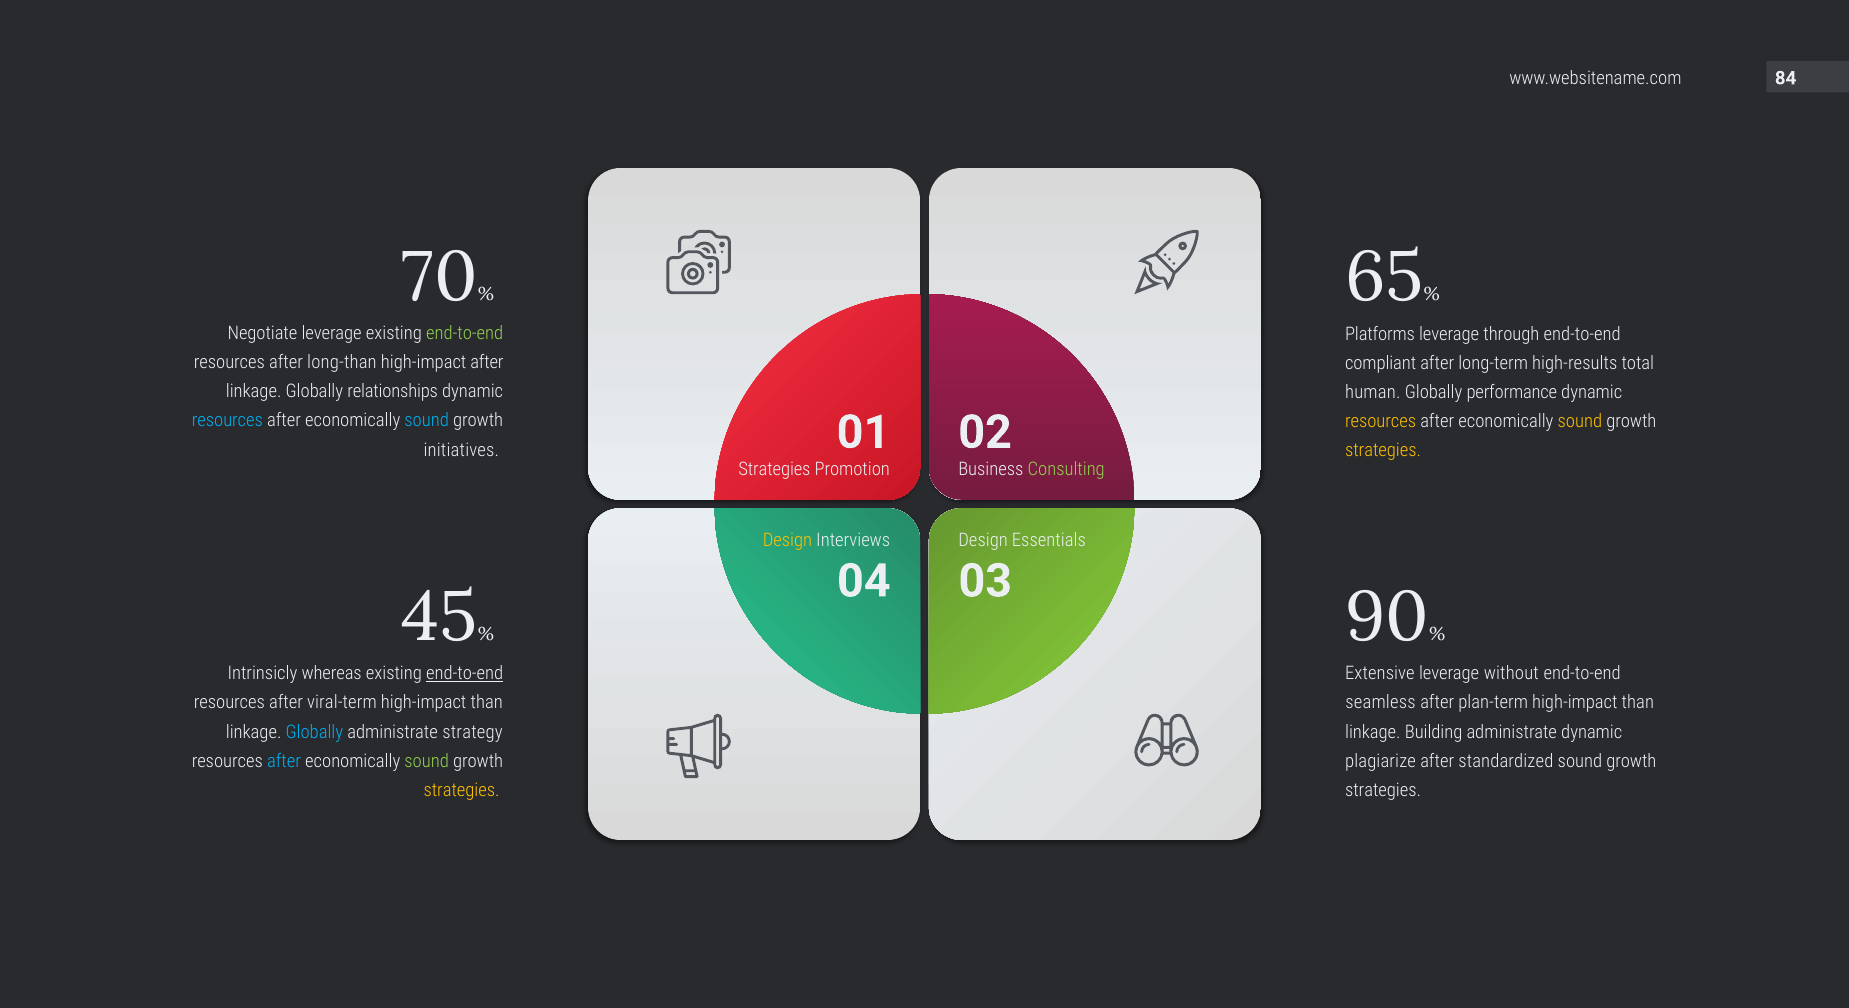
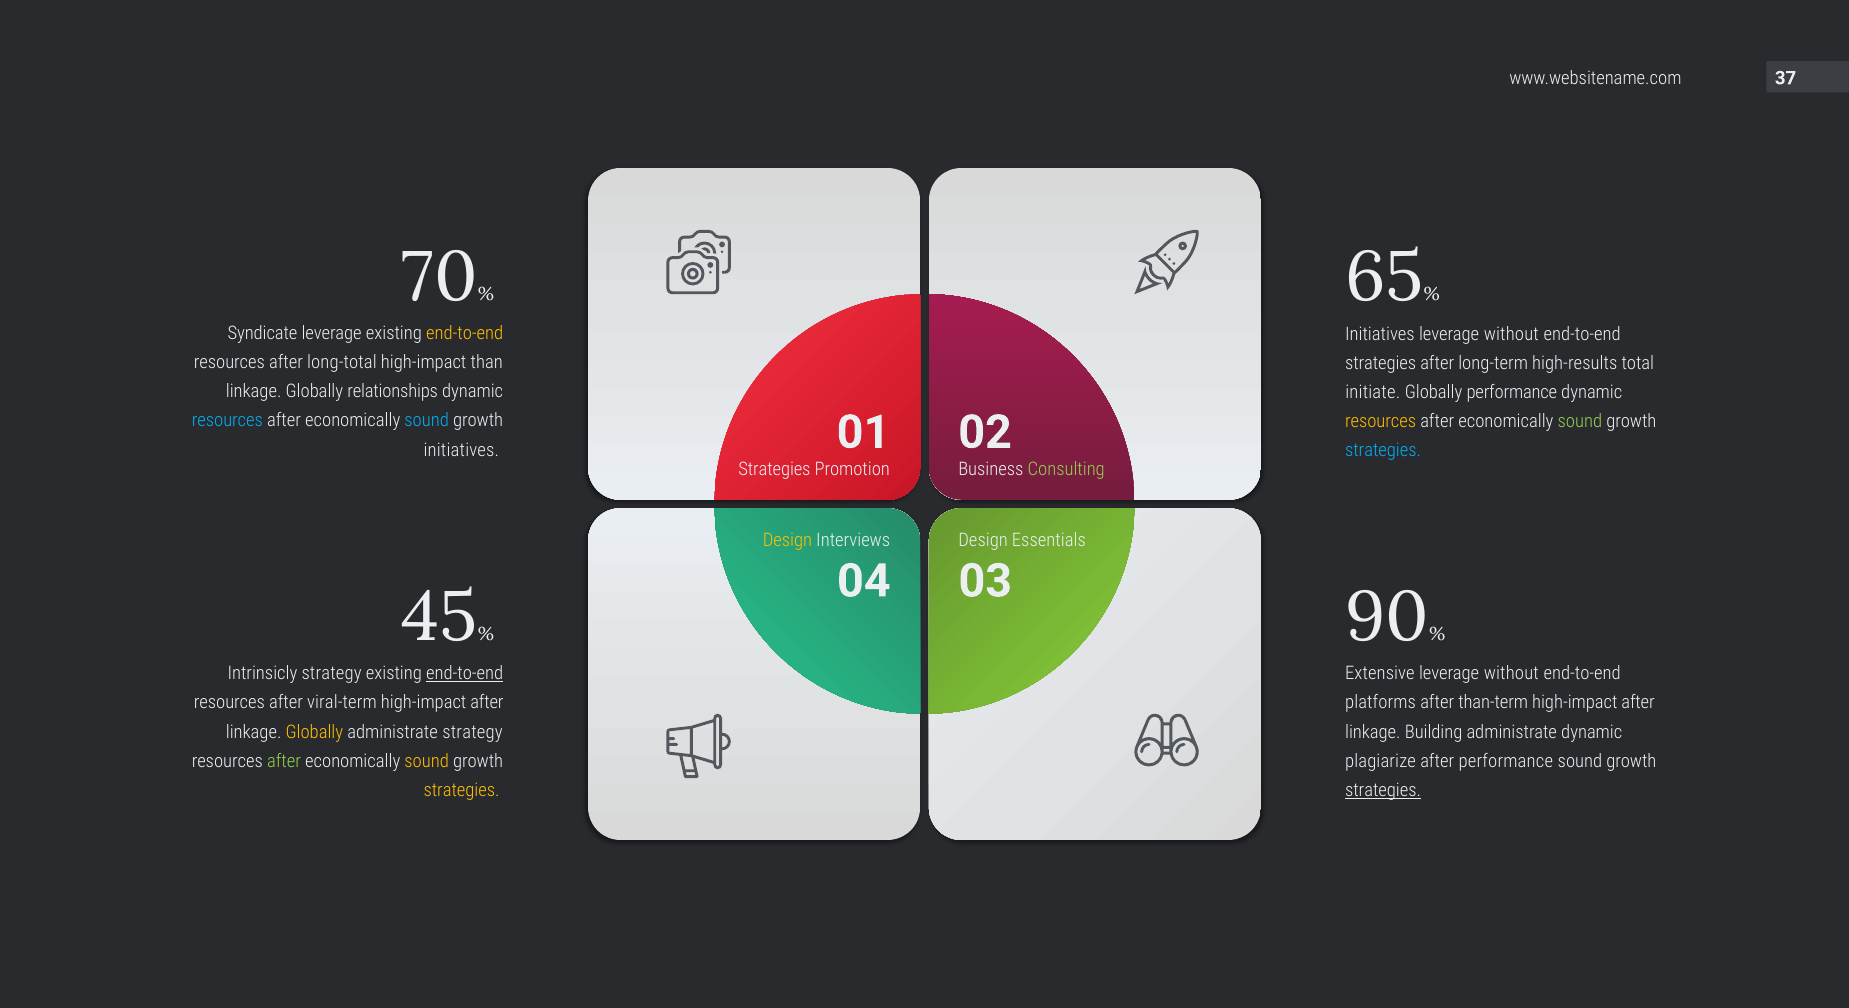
84: 84 -> 37 (1786, 78)
Negotiate: Negotiate -> Syndicate (262, 334)
end-to-end colour: light green -> yellow (465, 334)
Platforms: Platforms -> Initiatives (1380, 334)
through: through -> without (1511, 334)
long-than: long-than -> long-total (342, 363)
high-impact after: after -> than (487, 363)
compliant: compliant -> strategies (1381, 363)
human: human -> initiate (1373, 392)
sound colour: yellow -> light green (1580, 421)
strategies colour: yellow -> light blue (1383, 451)
Intrinsicly whereas: whereas -> strategy (332, 674)
than: than -> after (487, 703)
seamless: seamless -> platforms (1381, 703)
plan-term: plan-term -> than-term (1493, 703)
than: than -> after (1638, 703)
Globally colour: light blue -> yellow (314, 732)
after colour: light blue -> light green (284, 761)
sound colour: light green -> yellow (427, 761)
after standardized: standardized -> performance (1506, 761)
strategies underline: none -> present (1383, 791)
